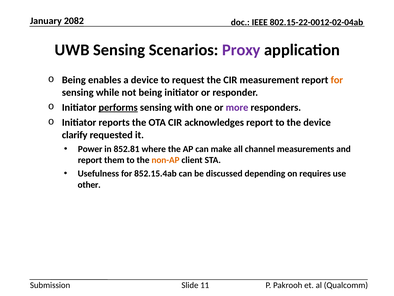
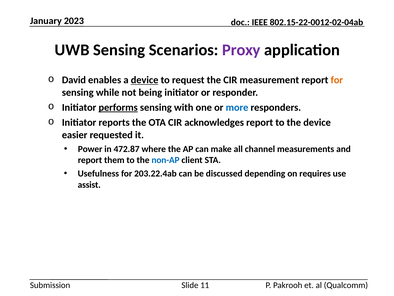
2082: 2082 -> 2023 (74, 21)
Being: Being -> David (74, 80)
device underline: none -> present (145, 80)
more colour: purple -> blue (237, 107)
clarify: clarify -> easier (75, 135)
852.81: 852.81 -> 472.87 (127, 149)
non-AP colour: orange -> blue (166, 160)
852.15.4ab: 852.15.4ab -> 203.22.4ab (155, 173)
other: other -> assist (89, 184)
